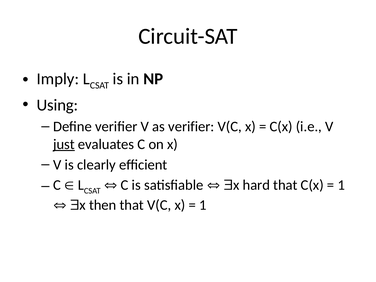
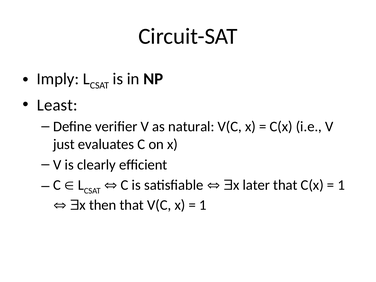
Using: Using -> Least (57, 105)
as verifier: verifier -> natural (191, 127)
just underline: present -> none (64, 144)
hard: hard -> later (256, 185)
